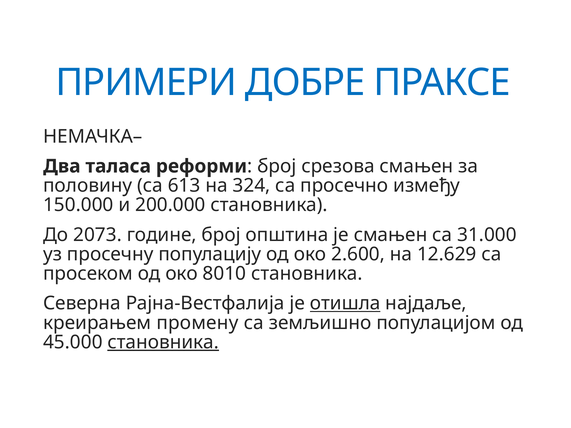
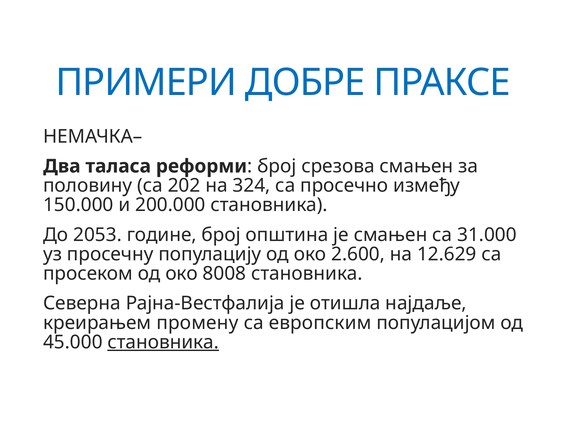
613: 613 -> 202 (184, 186)
2073: 2073 -> 2053 (97, 235)
8010: 8010 -> 8008 (224, 274)
отишла underline: present -> none (345, 303)
земљишно: земљишно -> европским (320, 323)
